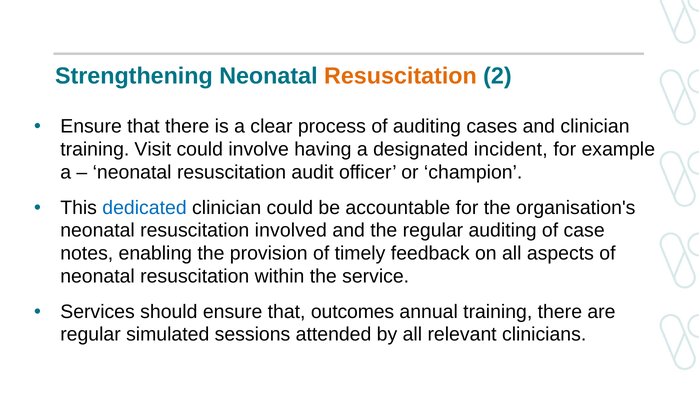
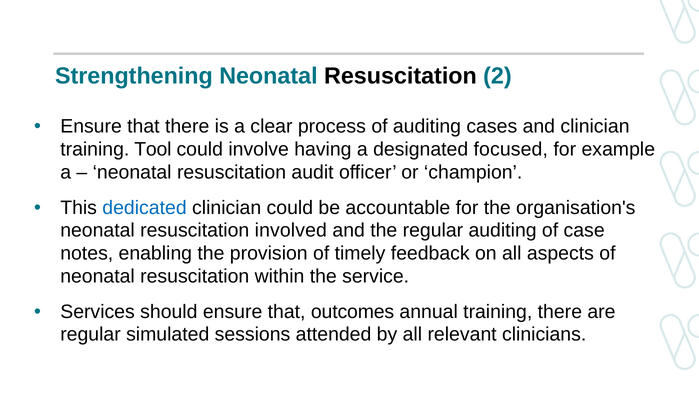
Resuscitation colour: orange -> black (400, 76)
Visit: Visit -> Tool (153, 149)
incident: incident -> focused (511, 149)
